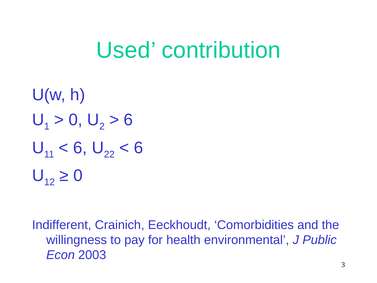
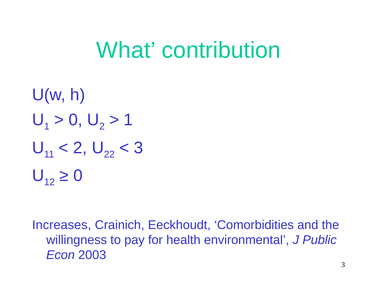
Used: Used -> What (126, 50)
6: 6 -> 1 (128, 120)
6: 6 -> 2 (80, 148)
6: 6 -> 3 (138, 148)
Indifferent: Indifferent -> Increases (62, 225)
